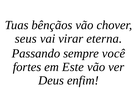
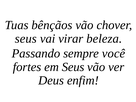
eterna: eterna -> beleza (104, 39)
em Este: Este -> Seus (73, 67)
